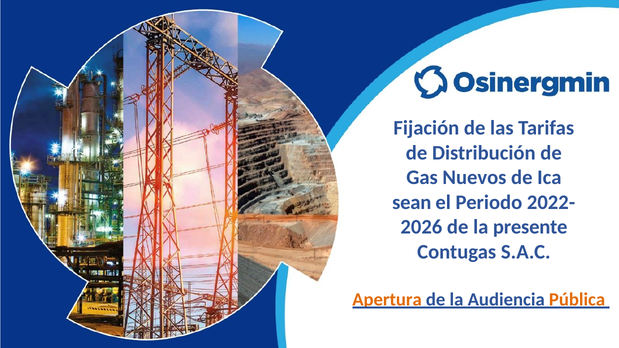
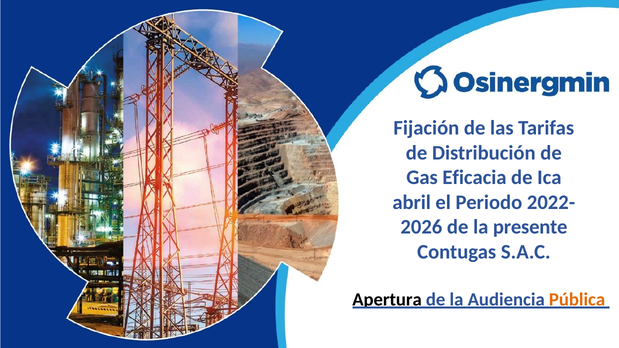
Nuevos: Nuevos -> Eficacia (474, 178)
sean: sean -> abril (412, 202)
Apertura colour: orange -> black (387, 300)
